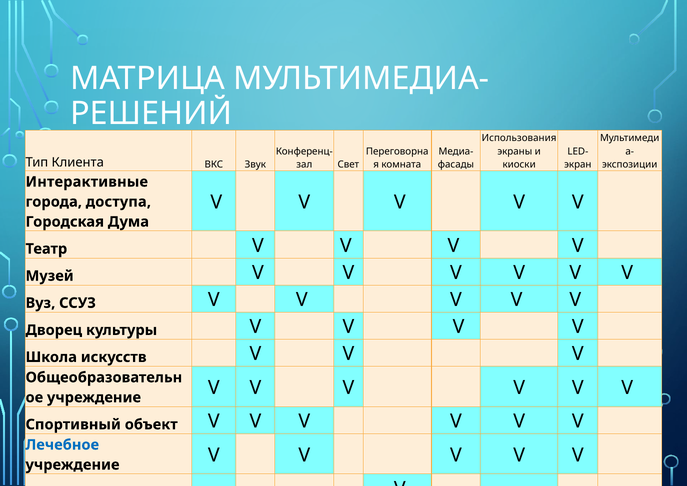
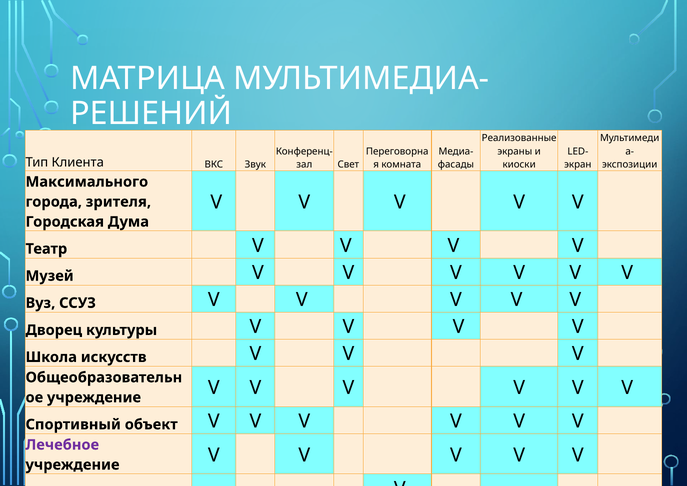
Использования: Использования -> Реализованные (519, 138)
Интерактивные: Интерактивные -> Максимального (87, 182)
доступа: доступа -> зрителя (118, 202)
Лечебное colour: blue -> purple (62, 445)
